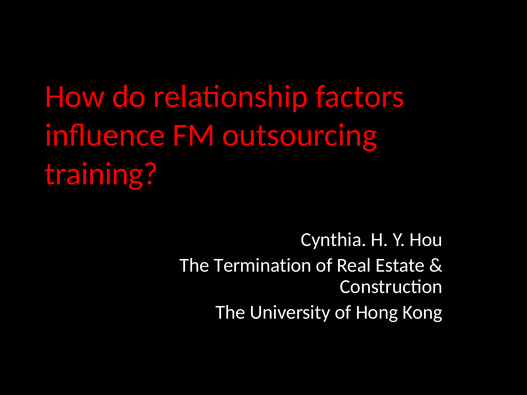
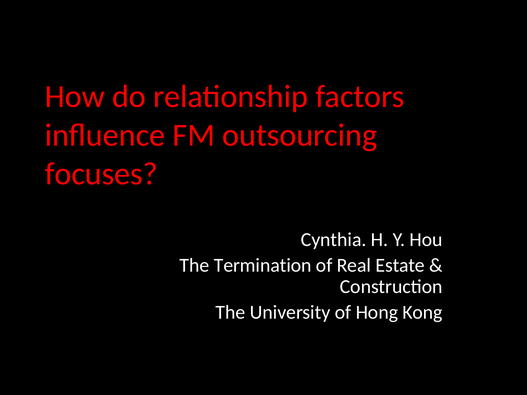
training: training -> focuses (101, 174)
